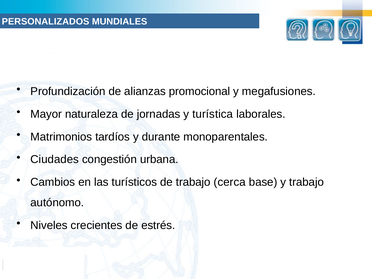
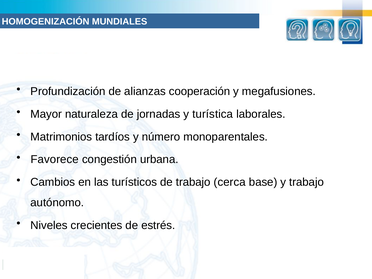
PERSONALIZADOS: PERSONALIZADOS -> HOMOGENIZACIÓN (46, 22)
promocional: promocional -> cooperación (200, 91)
durante: durante -> número (161, 137)
Ciudades: Ciudades -> Favorece (55, 159)
